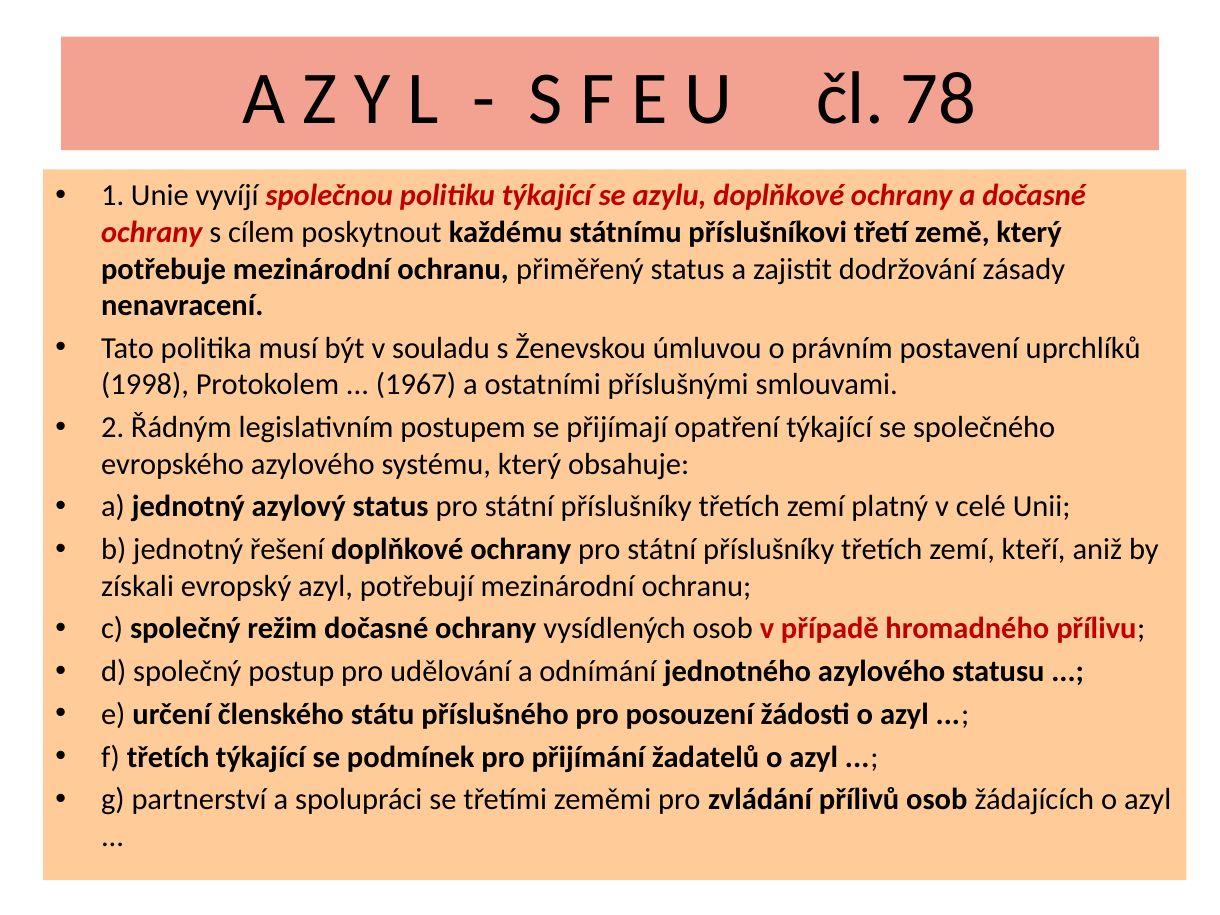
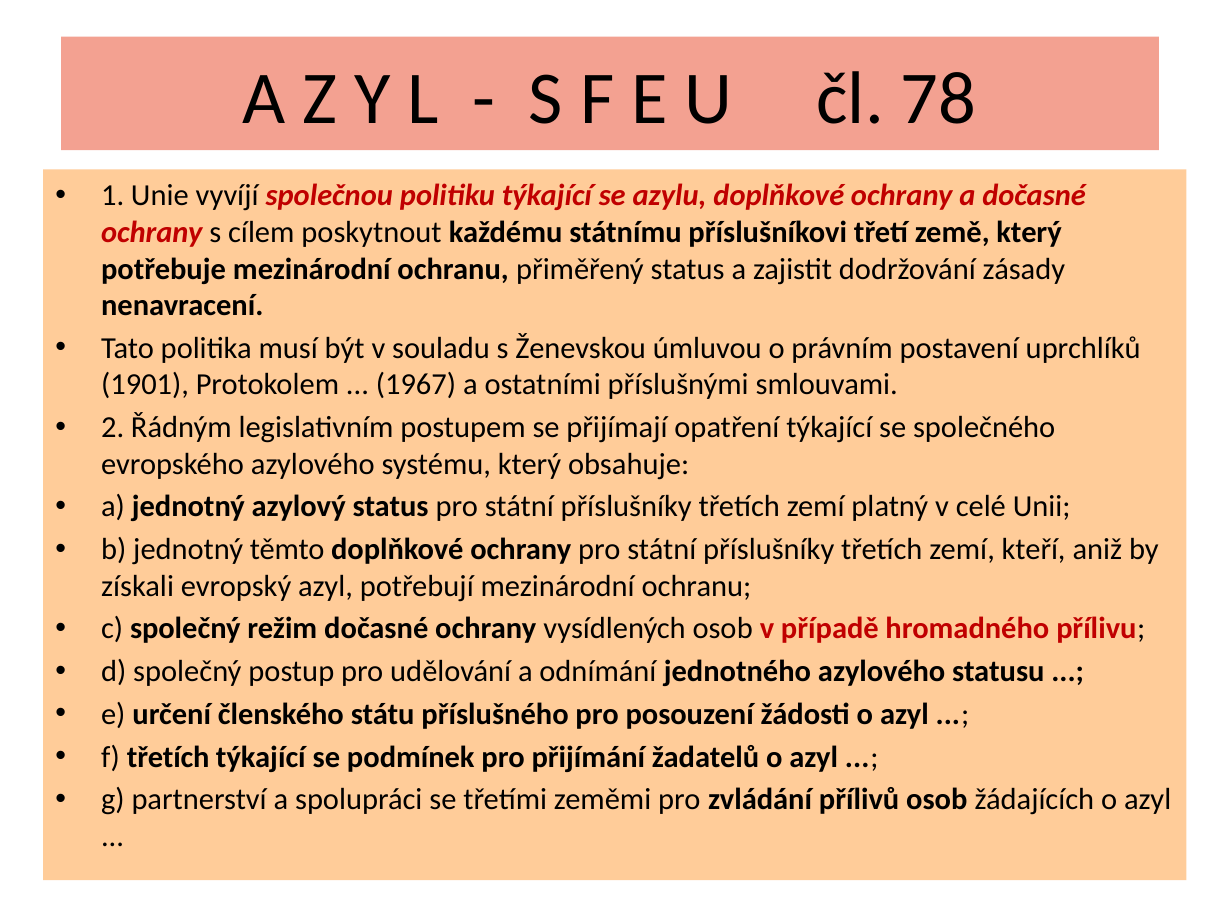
1998: 1998 -> 1901 (145, 385)
řešení: řešení -> těmto (287, 550)
